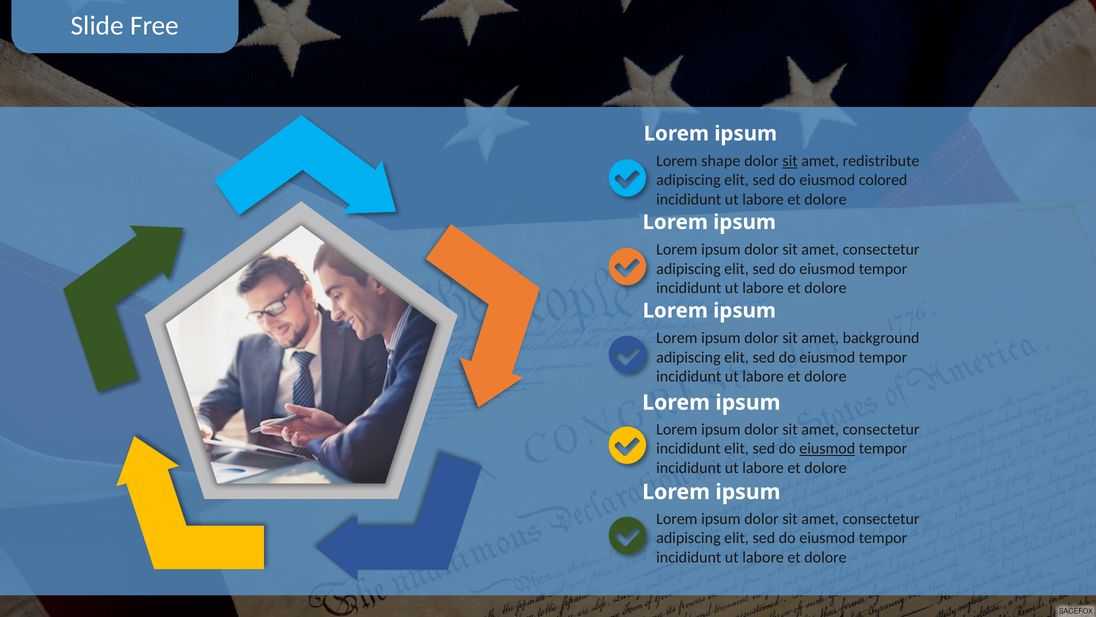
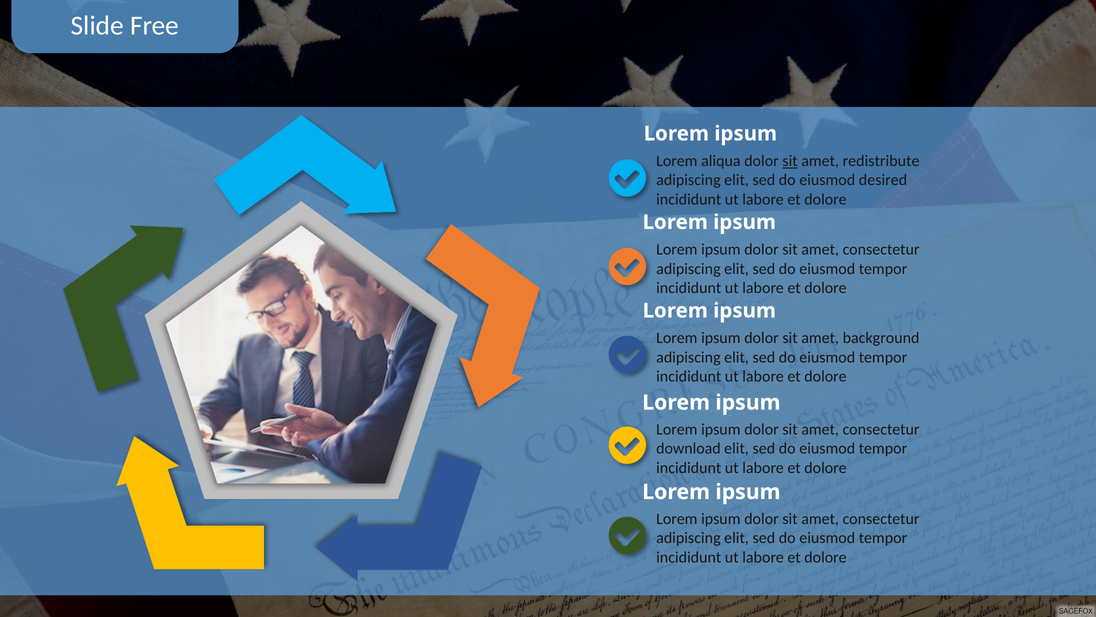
shape: shape -> aliqua (721, 161)
colored: colored -> desired (883, 180)
incididunt: incididunt -> download (688, 448)
eiusmod underline: present -> none (827, 448)
